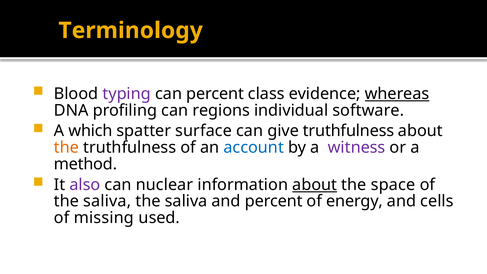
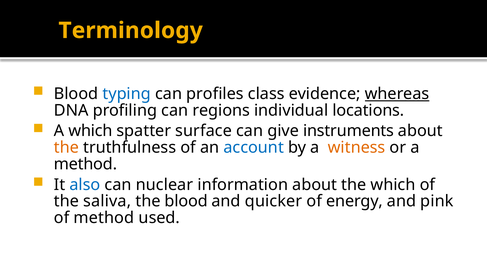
typing colour: purple -> blue (127, 94)
can percent: percent -> profiles (215, 94)
software: software -> locations (368, 110)
give truthfulness: truthfulness -> instruments (349, 131)
witness colour: purple -> orange (357, 147)
also colour: purple -> blue (85, 185)
about underline: present -> none (315, 185)
the space: space -> which (393, 185)
saliva: saliva -> blood (186, 201)
and percent: percent -> quicker (274, 201)
cells: cells -> pink (437, 201)
of missing: missing -> method (104, 218)
